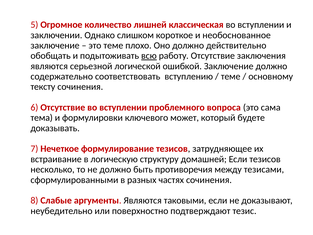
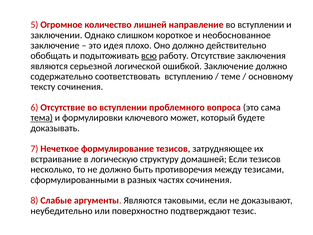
классическая: классическая -> направление (196, 25)
это теме: теме -> идея (113, 45)
тема underline: none -> present (42, 118)
